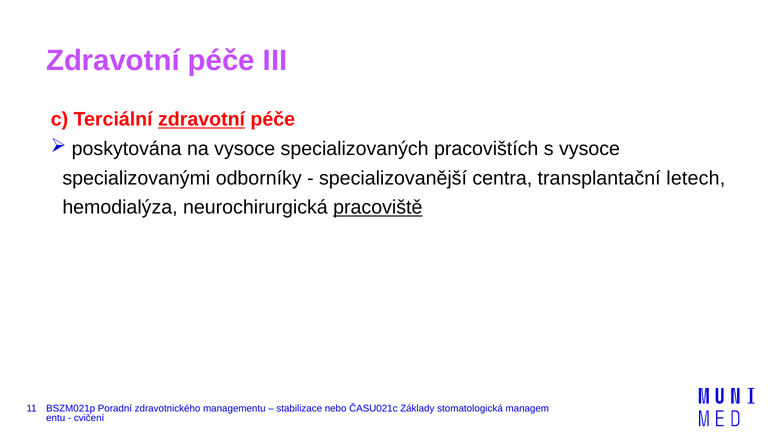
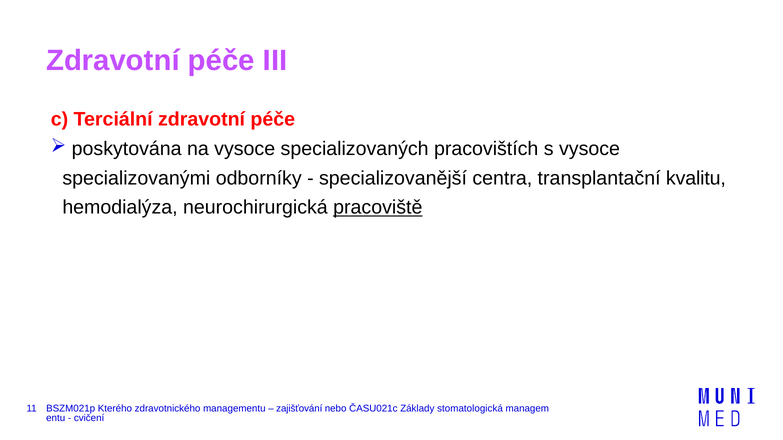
zdravotní underline: present -> none (202, 120)
letech: letech -> kvalitu (696, 178)
Poradní: Poradní -> Kterého (115, 409)
stabilizace: stabilizace -> zajišťování (299, 409)
